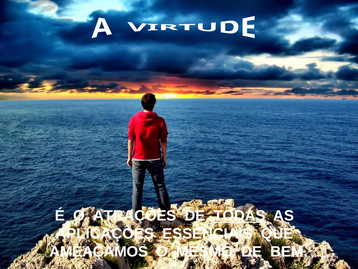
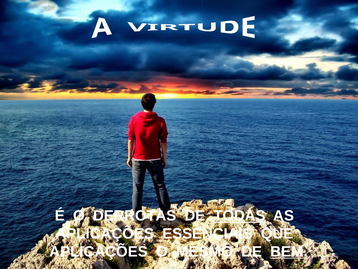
ATRAÇÕES: ATRAÇÕES -> DERROTAS (135, 215)
AMEAÇAMOS: AMEAÇAMOS -> APLICAÇÕES (99, 251)
BEM underline: none -> present (289, 251)
